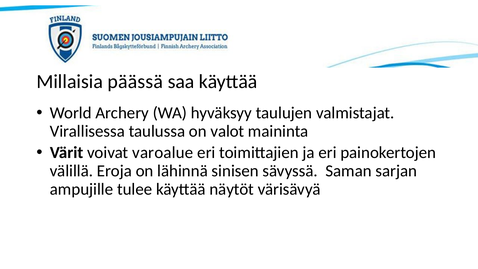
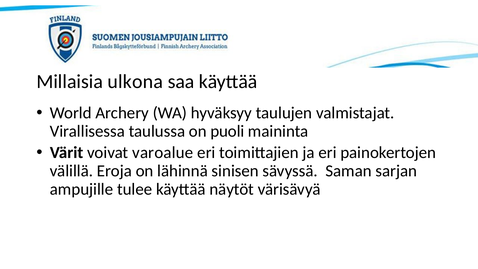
päässä: päässä -> ulkona (135, 82)
valot: valot -> puoli (227, 131)
